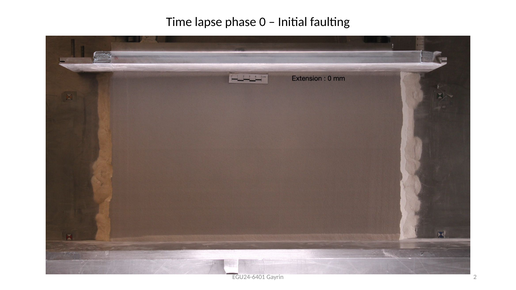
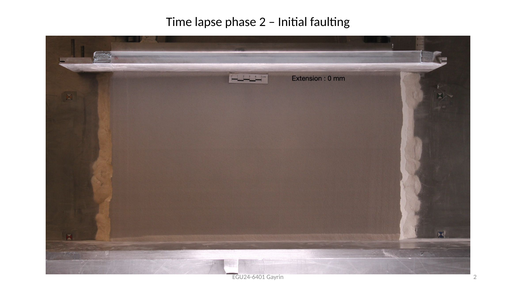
phase 0: 0 -> 2 (262, 22)
